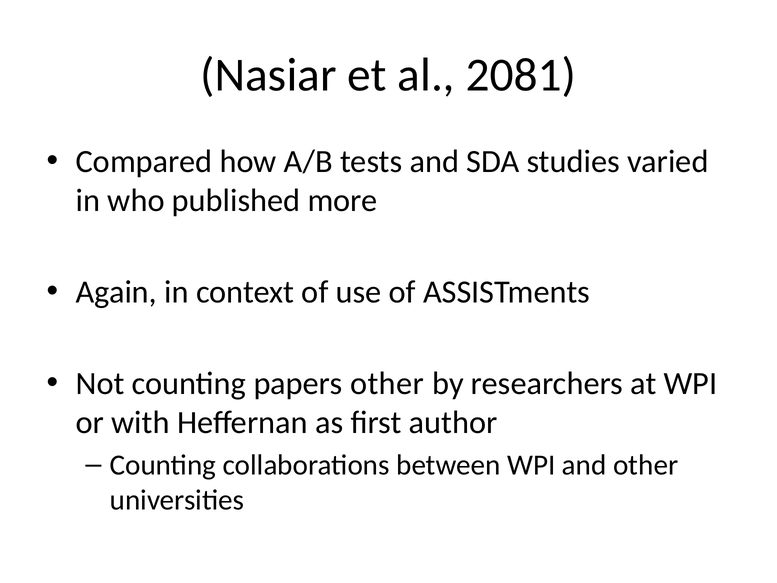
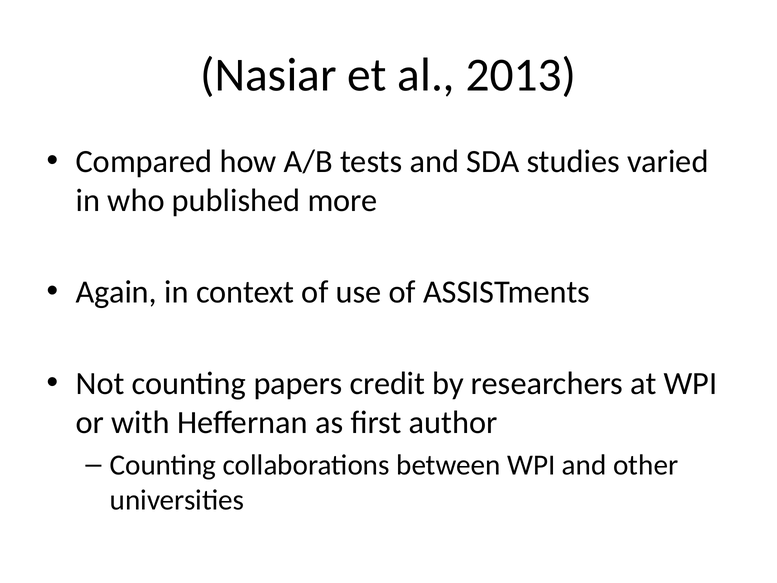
2081: 2081 -> 2013 (521, 75)
papers other: other -> credit (387, 383)
